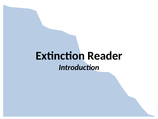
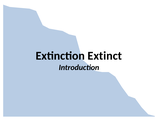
Reader: Reader -> Extinct (105, 56)
